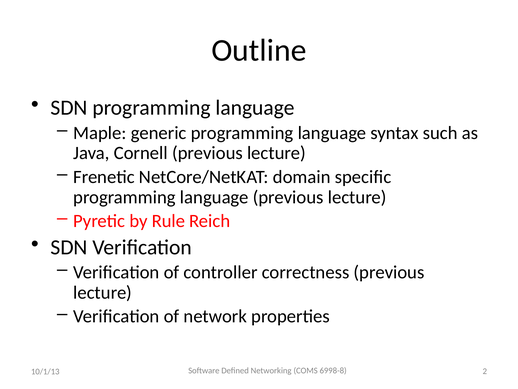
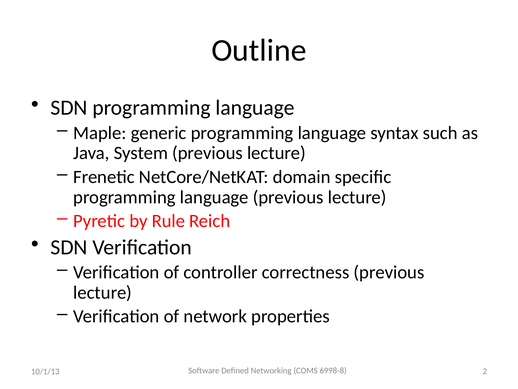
Cornell: Cornell -> System (141, 153)
